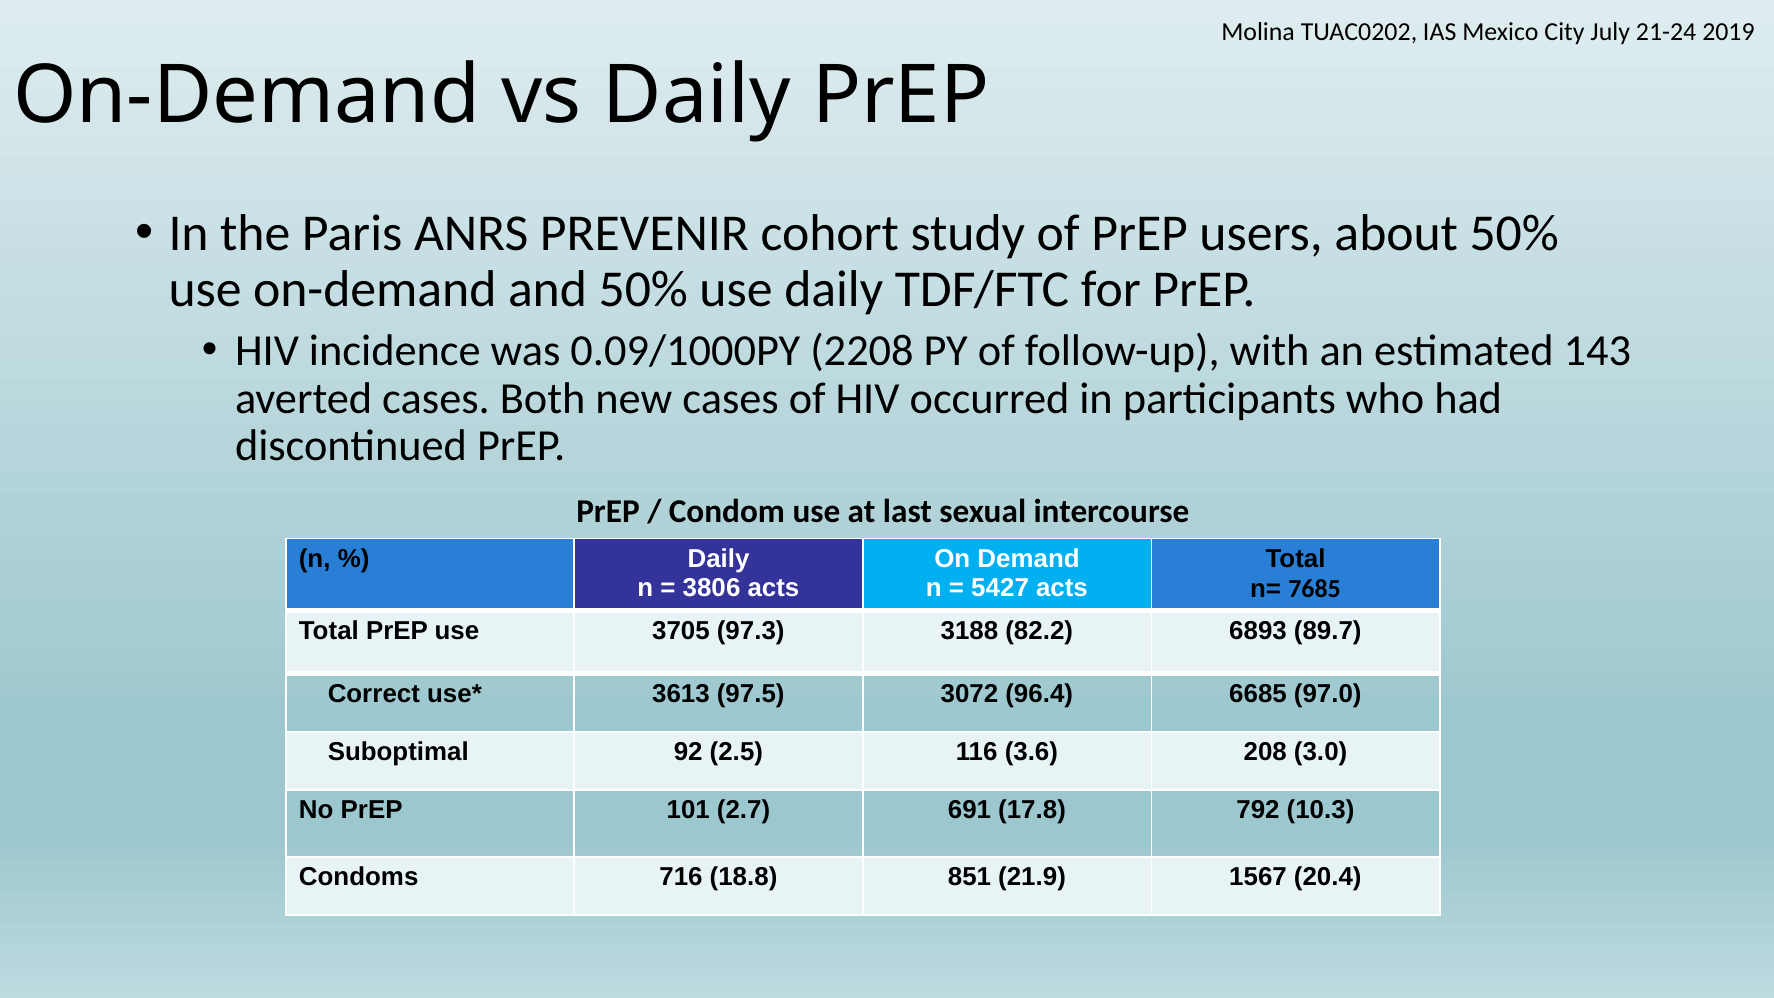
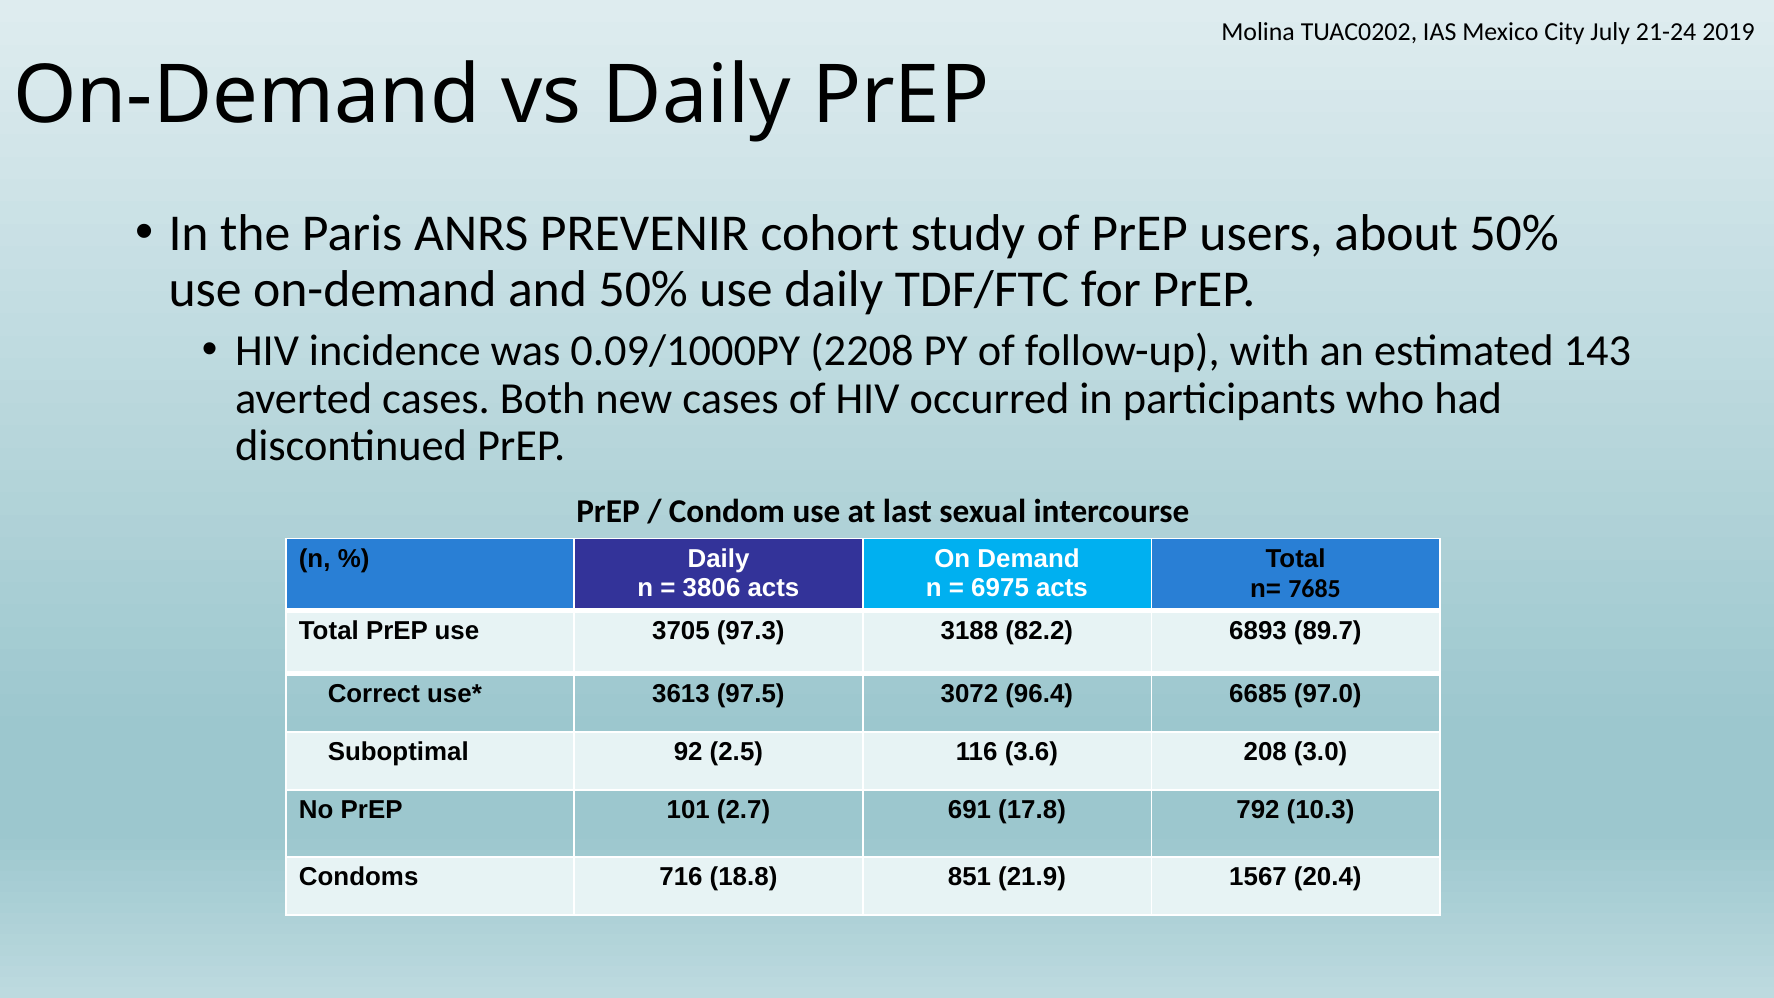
5427: 5427 -> 6975 (1000, 588)
